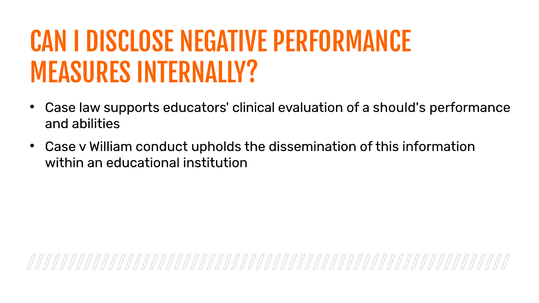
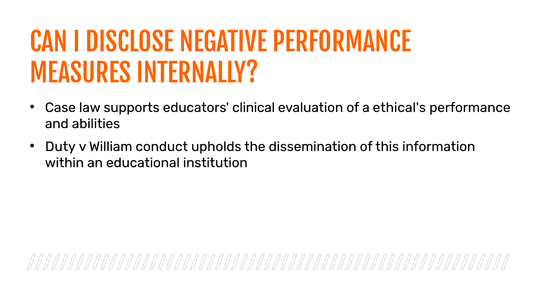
should's: should's -> ethical's (399, 108)
Case: Case -> Duty (60, 147)
